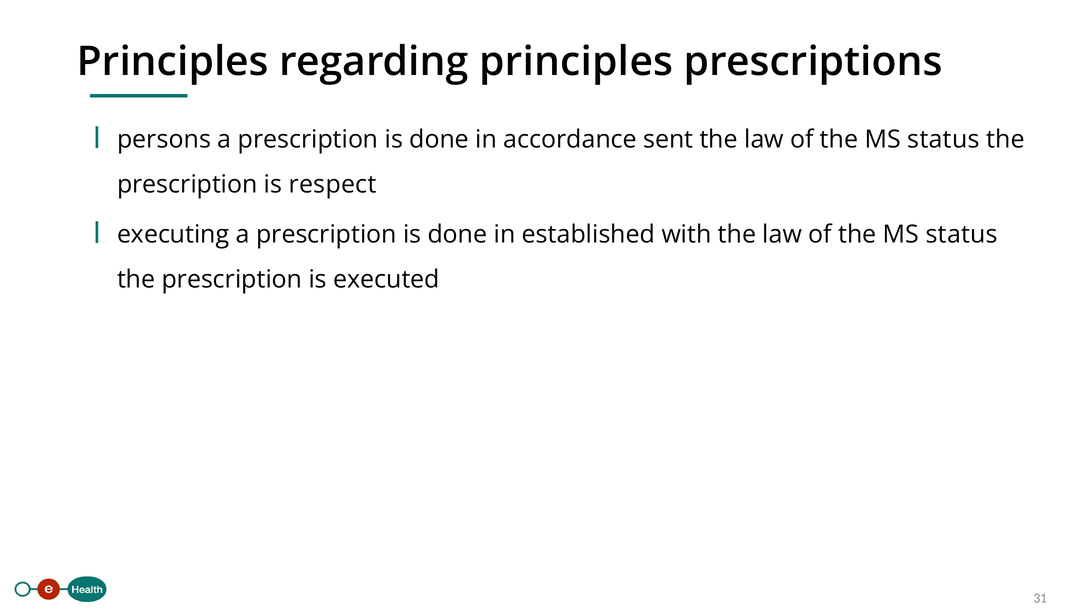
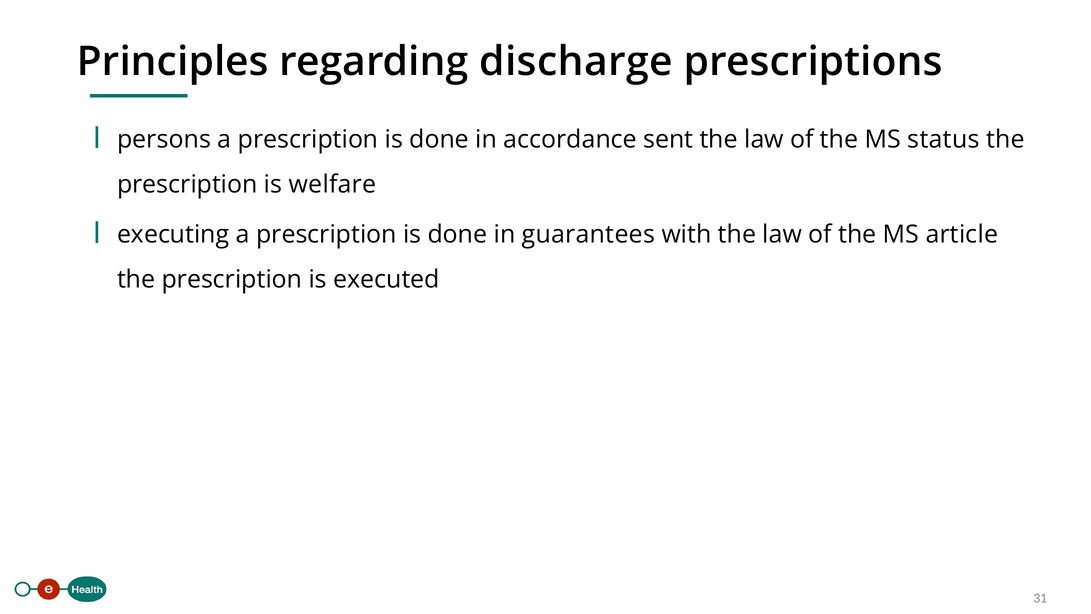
regarding principles: principles -> discharge (576, 62)
respect: respect -> welfare (333, 184)
established: established -> guarantees (588, 234)
status: status -> article (962, 234)
